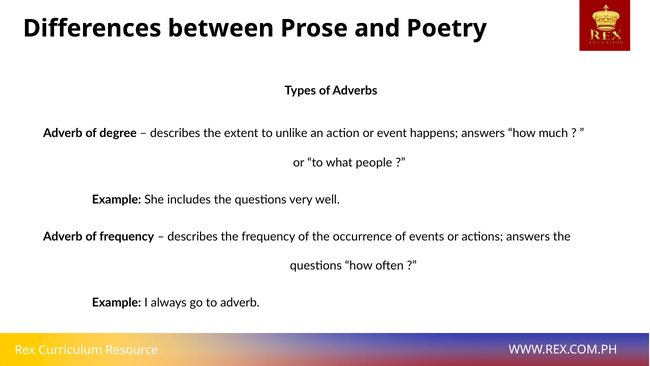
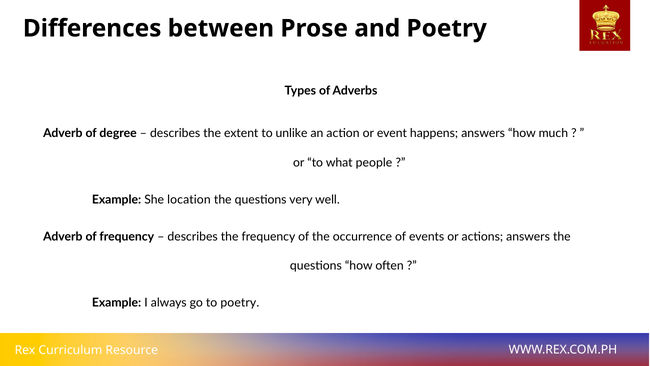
includes: includes -> location (189, 199)
to adverb: adverb -> poetry (240, 302)
